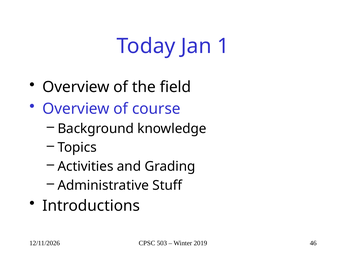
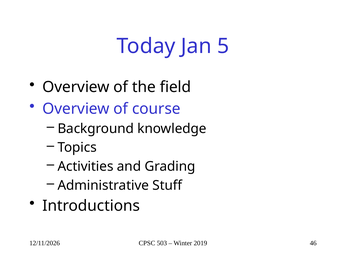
1: 1 -> 5 (223, 46)
